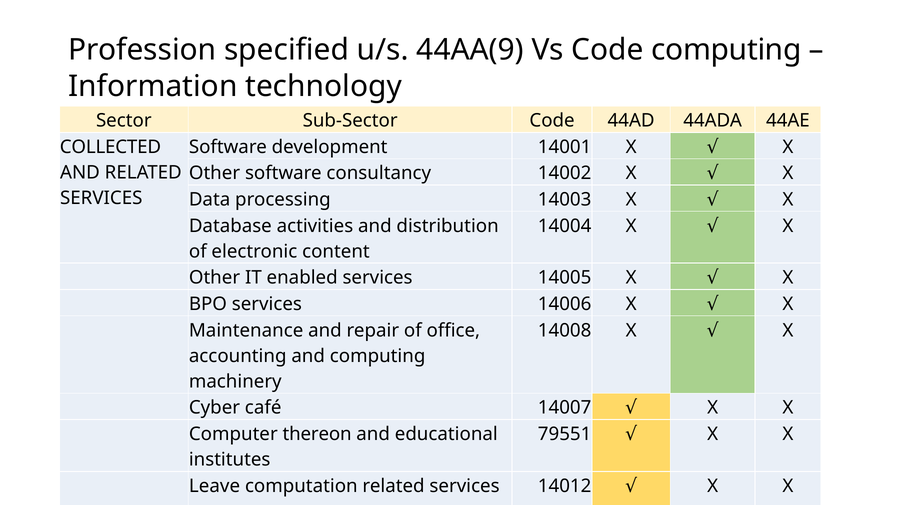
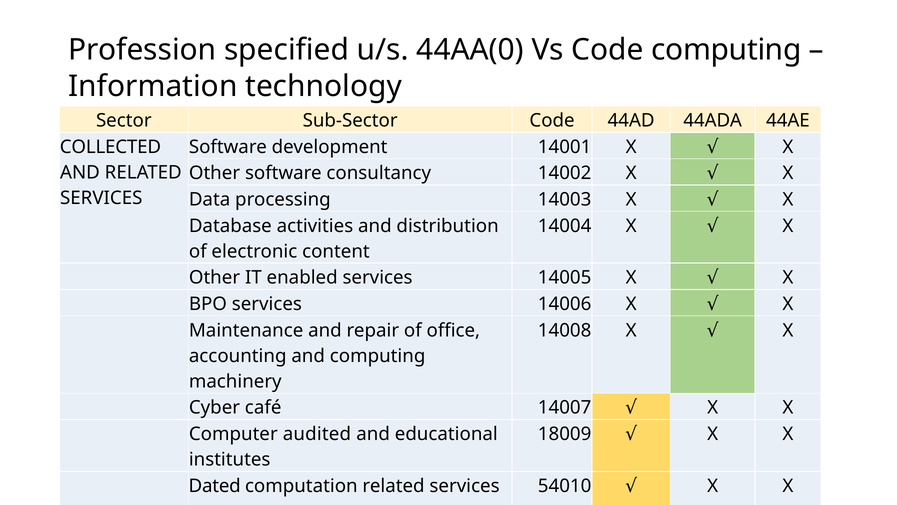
44AA(9: 44AA(9 -> 44AA(0 (470, 50)
thereon: thereon -> audited (317, 434)
79551: 79551 -> 18009 (565, 434)
Leave: Leave -> Dated (215, 486)
14012: 14012 -> 54010 (565, 486)
